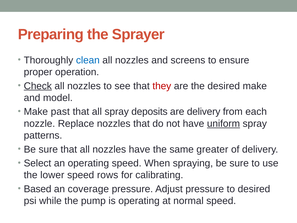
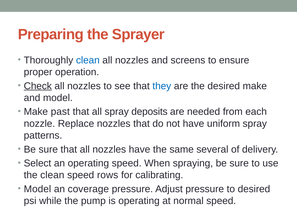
they colour: red -> blue (162, 86)
are delivery: delivery -> needed (204, 112)
uniform underline: present -> none (223, 123)
greater: greater -> several (212, 149)
the lower: lower -> clean (52, 175)
Based: Based -> Model (37, 189)
